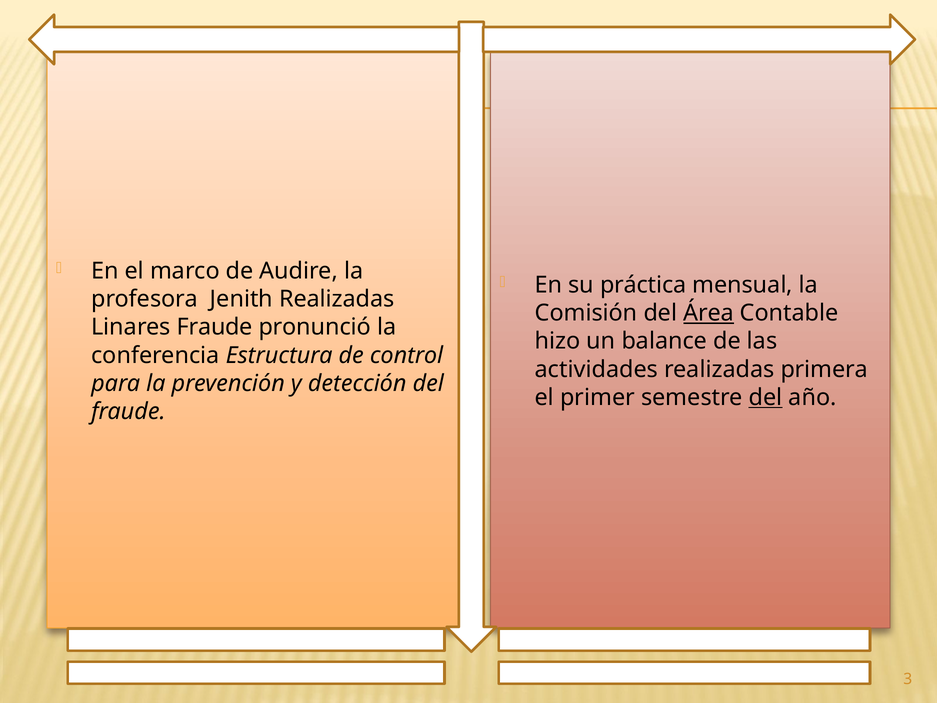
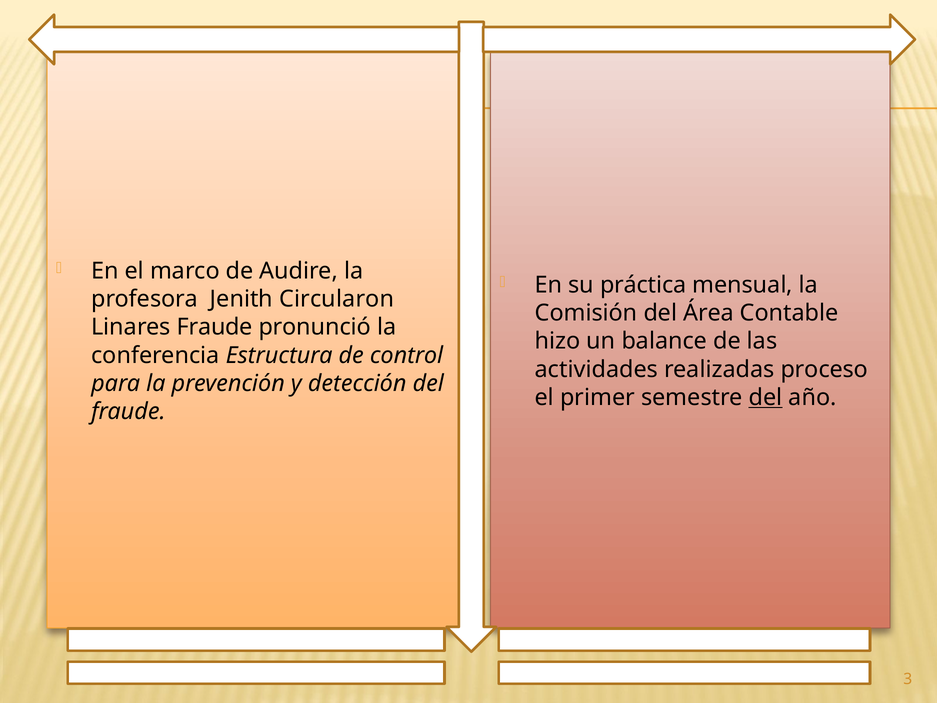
Jenith Realizadas: Realizadas -> Circularon (337, 299)
Área underline: present -> none (709, 313)
primera: primera -> proceso (824, 369)
